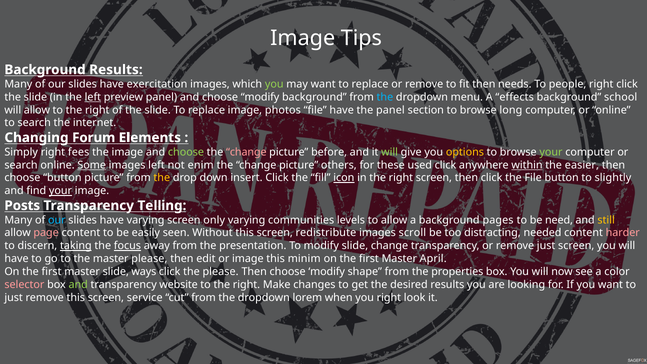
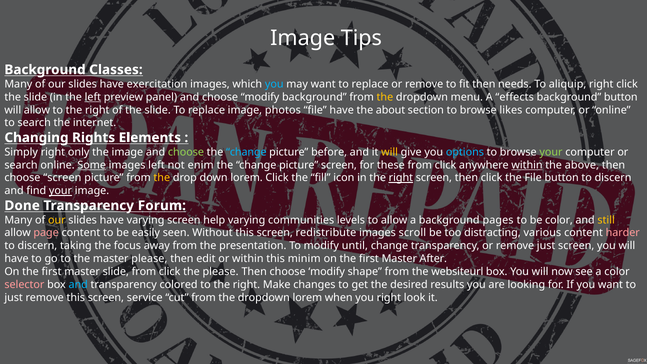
Background Results: Results -> Classes (116, 70)
you colour: light green -> light blue (274, 84)
people: people -> aliquip (568, 84)
the colour: light blue -> yellow (385, 97)
background school: school -> button (621, 97)
the panel: panel -> about (391, 110)
long: long -> likes (511, 110)
Forum: Forum -> Rights (94, 138)
fees: fees -> only (79, 152)
change colour: pink -> light blue (246, 152)
will colour: light green -> yellow (390, 152)
options colour: yellow -> light blue (465, 152)
picture others: others -> screen (339, 165)
these used: used -> from (420, 165)
easier: easier -> above (582, 165)
choose button: button -> screen (62, 178)
down insert: insert -> lorem (247, 178)
icon underline: present -> none (344, 178)
right underline: none -> present (401, 178)
button to slightly: slightly -> discern (613, 178)
Posts: Posts -> Done (22, 206)
Telling: Telling -> Forum (162, 206)
our colour: light blue -> yellow (57, 220)
only: only -> help (214, 220)
be need: need -> color (559, 220)
needed: needed -> various (542, 233)
taking underline: present -> none (76, 246)
focus underline: present -> none (127, 246)
modify slide: slide -> until (355, 246)
or image: image -> within (248, 259)
April: April -> After (433, 259)
slide ways: ways -> from (144, 272)
properties: properties -> websiteurl (457, 272)
and colour: light green -> light blue (78, 285)
website: website -> colored (179, 285)
